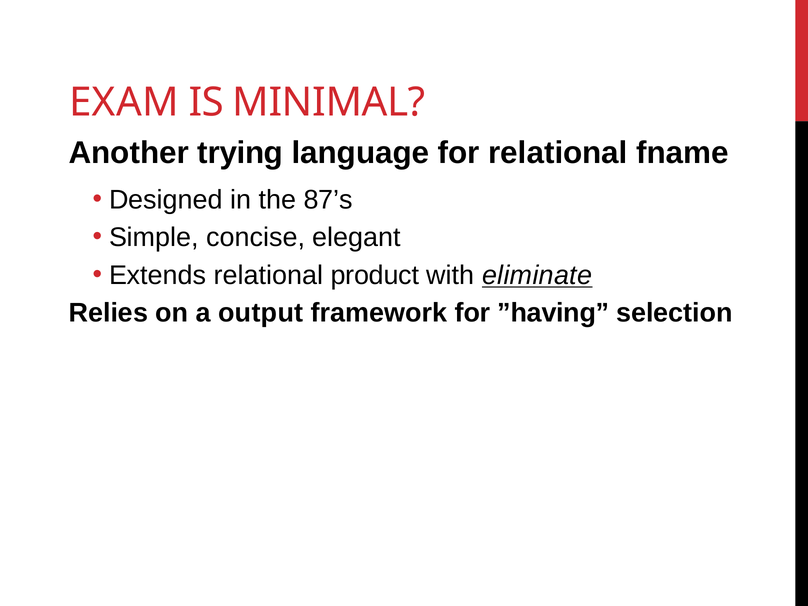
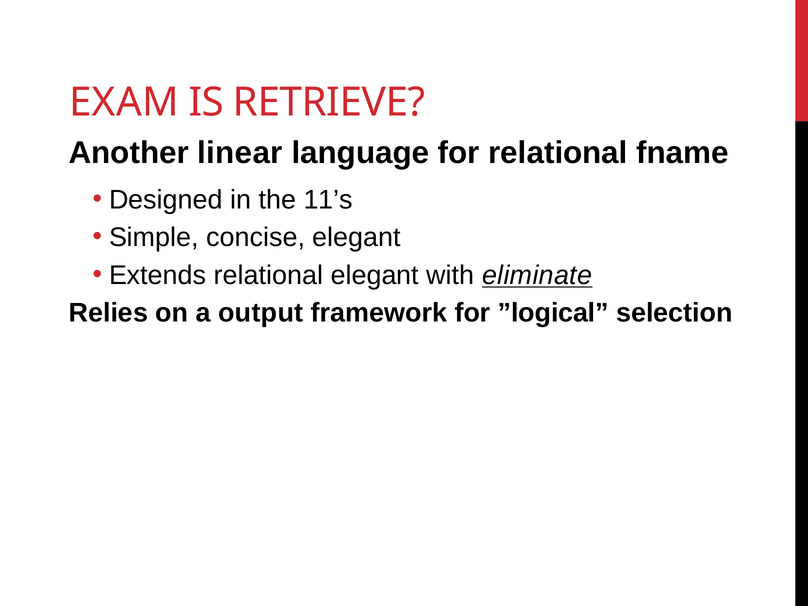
MINIMAL: MINIMAL -> RETRIEVE (329, 102)
trying: trying -> linear (240, 153)
87’s: 87’s -> 11’s (328, 200)
relational product: product -> elegant (375, 275)
”having: ”having -> ”logical (553, 313)
